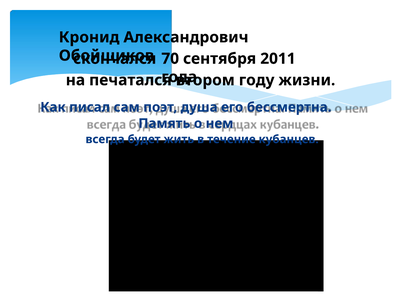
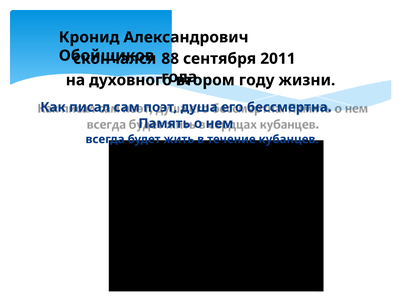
70: 70 -> 88 (170, 59)
печатался: печатался -> духовного (130, 80)
